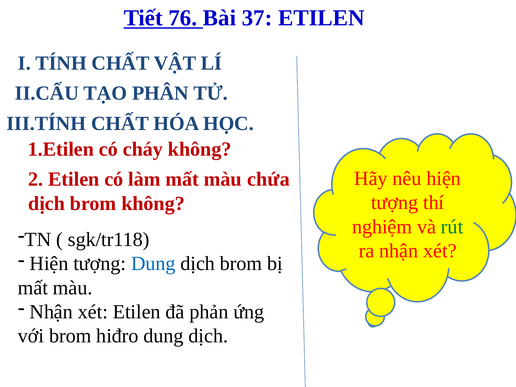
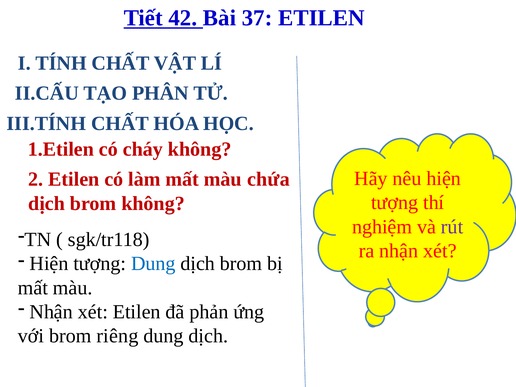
76: 76 -> 42 (183, 18)
rút colour: green -> purple (452, 227)
hiđro: hiđro -> riêng (117, 336)
